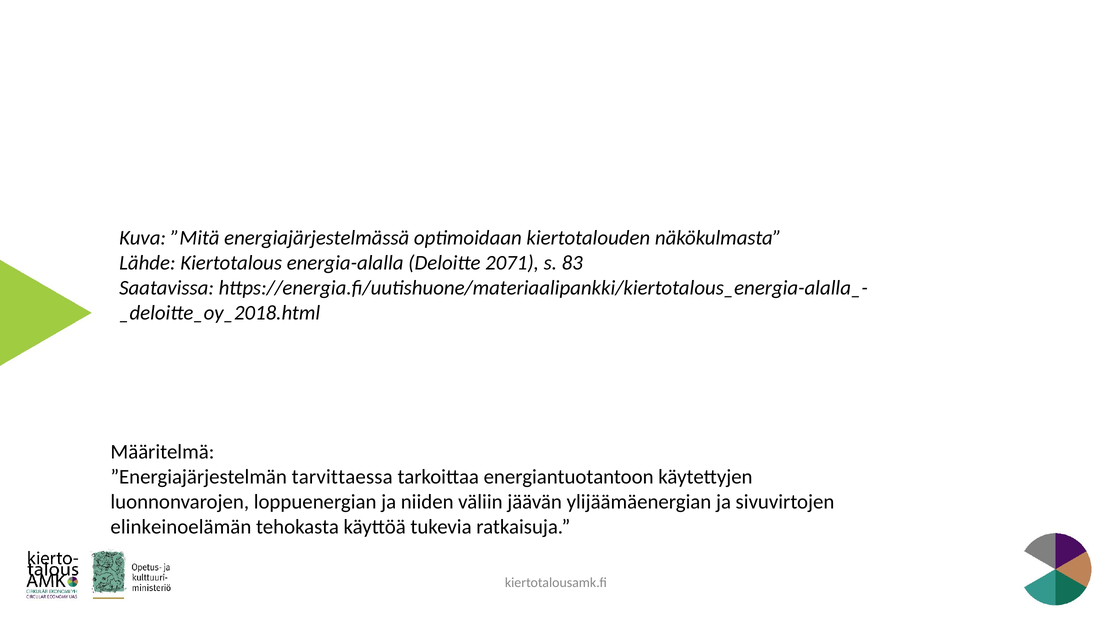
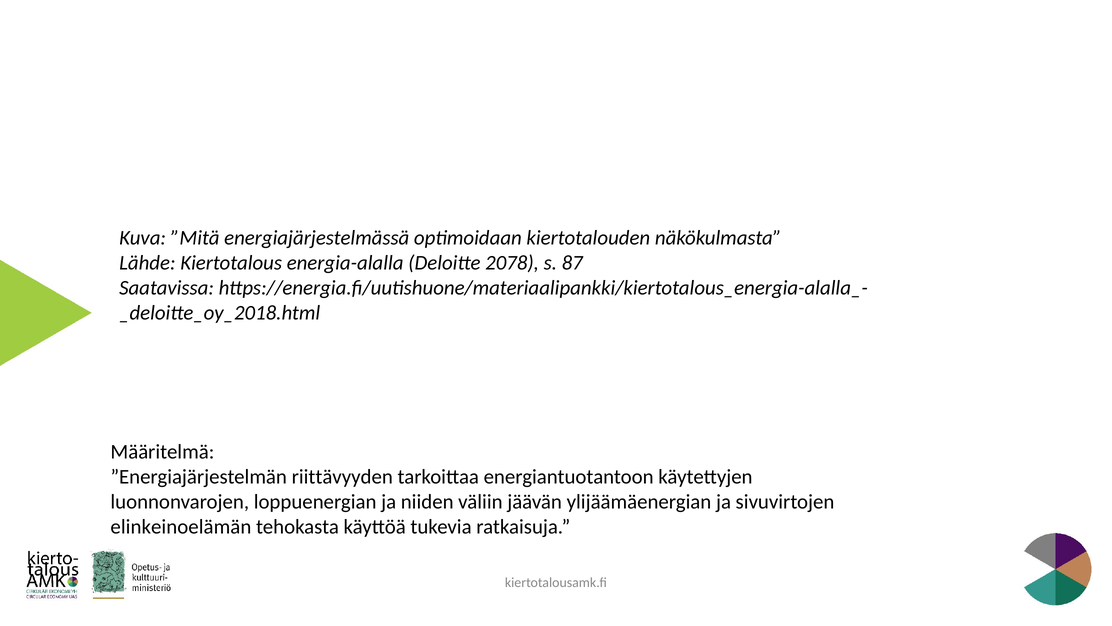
2071: 2071 -> 2078 (512, 263)
83: 83 -> 87 (572, 263)
tarvittaessa: tarvittaessa -> riittävyyden (342, 476)
